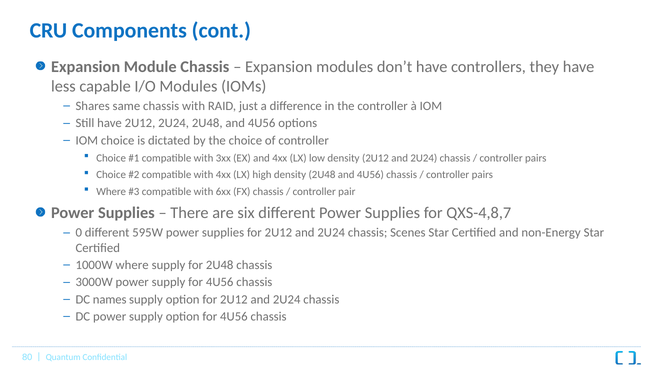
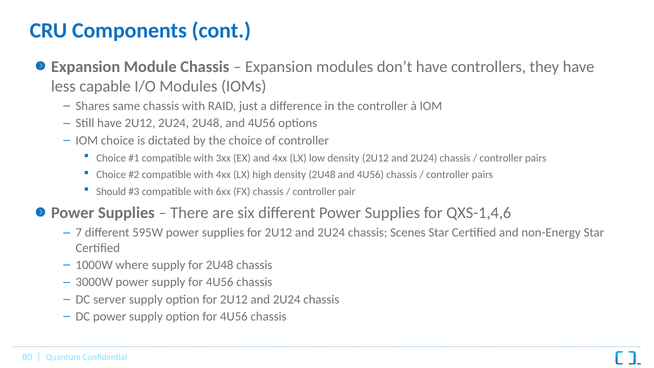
Where: Where -> Should (111, 191)
QXS-4,8,7: QXS-4,8,7 -> QXS-1,4,6 (479, 213)
0: 0 -> 7 (79, 233)
names: names -> server (110, 299)
